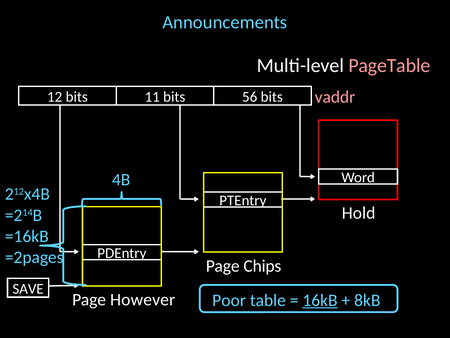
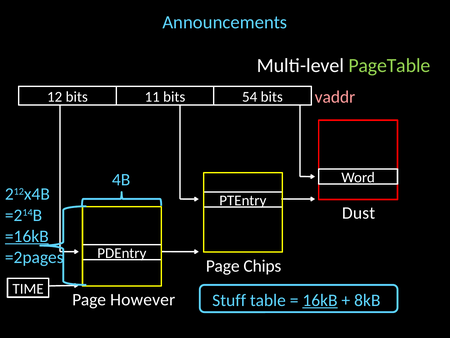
PageTable colour: pink -> light green (389, 66)
56: 56 -> 54 (250, 97)
Hold: Hold -> Dust (359, 213)
=16kB underline: none -> present (27, 236)
SAVE: SAVE -> TIME (28, 288)
Poor: Poor -> Stuff (229, 300)
